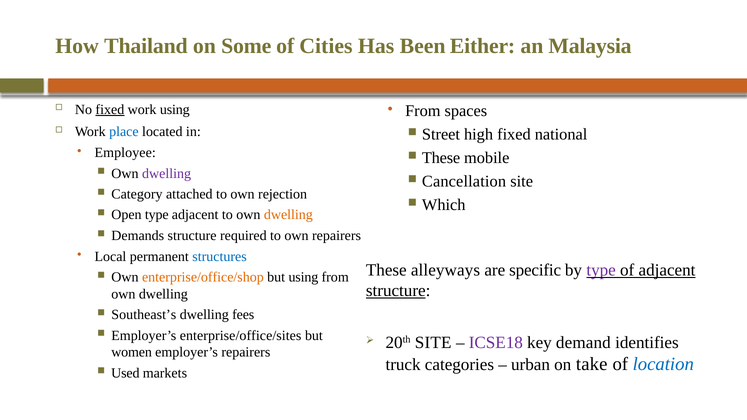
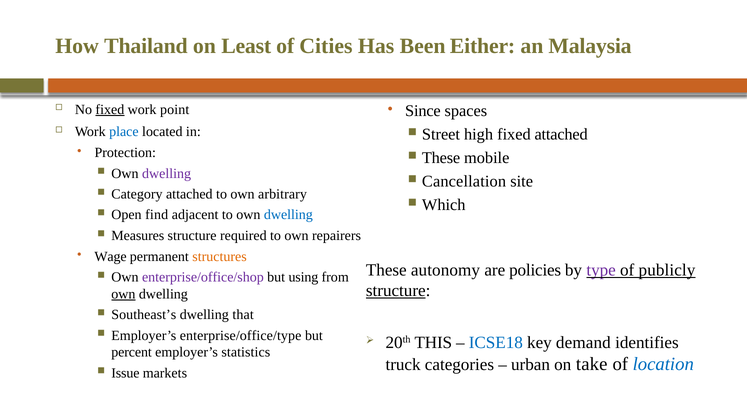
Some: Some -> Least (246, 46)
work using: using -> point (175, 110)
From: From -> Since (423, 111)
fixed national: national -> attached (561, 135)
Employee: Employee -> Protection (125, 153)
rejection: rejection -> arbitrary (283, 194)
Open type: type -> find (157, 215)
dwelling colour: orange -> blue (288, 215)
Demands: Demands -> Measures (138, 236)
Local: Local -> Wage (111, 257)
structures colour: blue -> orange (220, 257)
alleyways: alleyways -> autonomy (445, 270)
specific: specific -> policies (535, 270)
of adjacent: adjacent -> publicly (667, 270)
enterprise/office/shop colour: orange -> purple (203, 277)
own underline: none -> present (123, 294)
fees: fees -> that (243, 315)
enterprise/office/sites: enterprise/office/sites -> enterprise/office/type (241, 336)
20th SITE: SITE -> THIS (433, 343)
ICSE18 colour: purple -> blue (496, 343)
women: women -> percent (132, 352)
employer’s repairers: repairers -> statistics (246, 352)
Used: Used -> Issue (125, 373)
